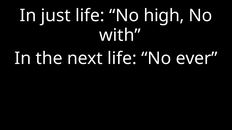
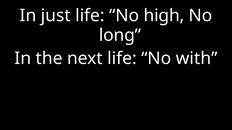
with: with -> long (120, 35)
ever: ever -> with (197, 59)
